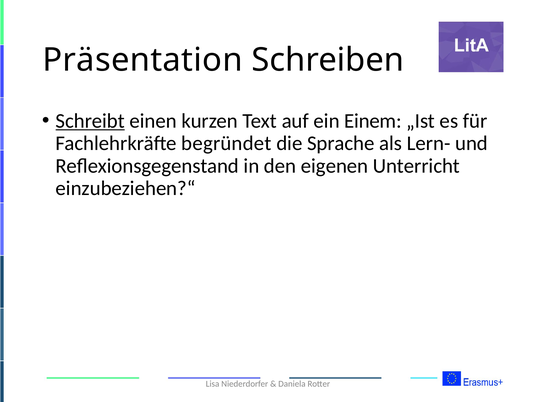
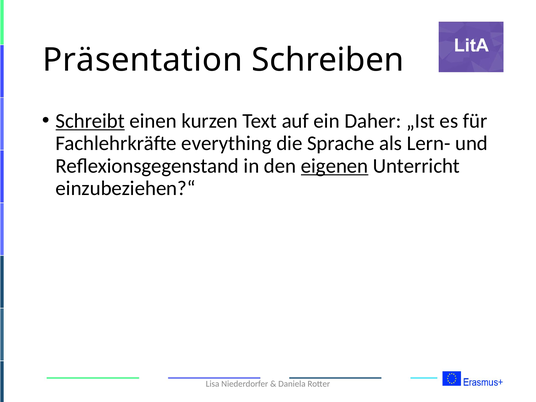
Einem: Einem -> Daher (373, 121)
begründet: begründet -> everything (226, 143)
eigenen underline: none -> present (335, 166)
